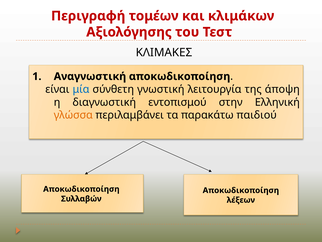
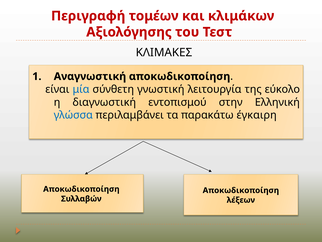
άποψη: άποψη -> εύκολο (282, 89)
γλώσσα colour: orange -> blue (73, 115)
παιδιού: παιδιού -> έγκαιρη (257, 115)
